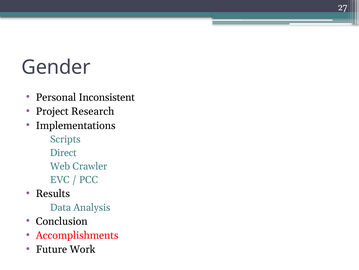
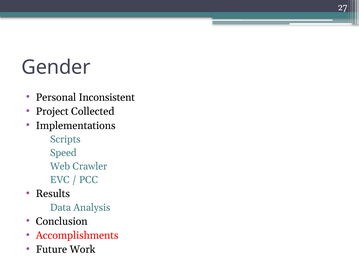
Research: Research -> Collected (93, 111)
Direct: Direct -> Speed (63, 152)
